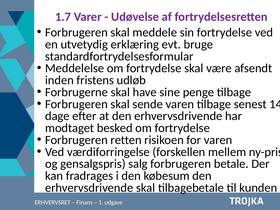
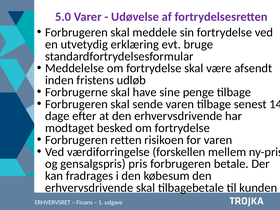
1.7: 1.7 -> 5.0 (63, 17)
salg: salg -> pris (138, 164)
